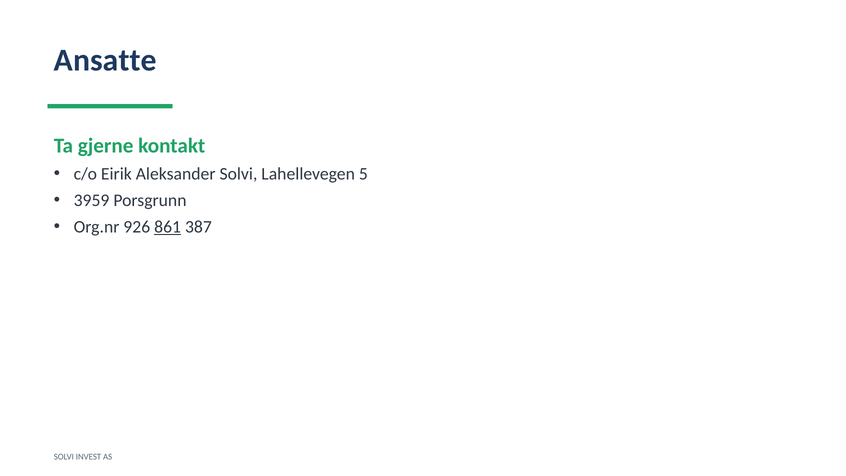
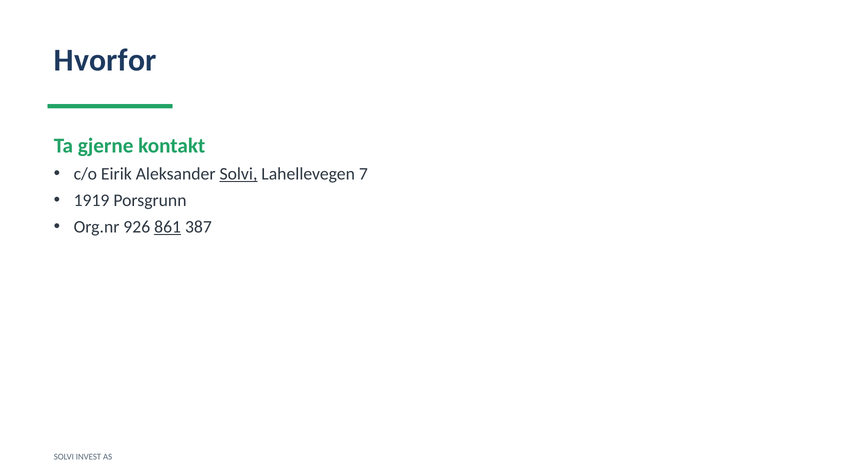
Ansatte: Ansatte -> Hvorfor (105, 60)
Solvi underline: none -> present (238, 174)
5: 5 -> 7 (363, 174)
3959: 3959 -> 1919 (92, 200)
